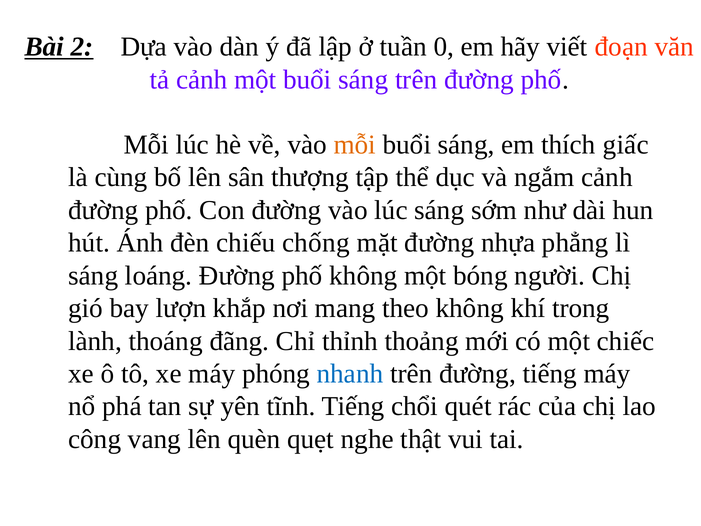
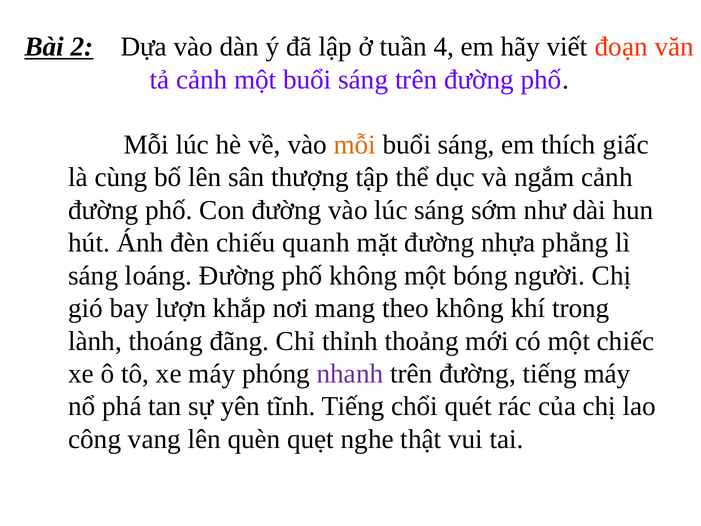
0: 0 -> 4 (444, 47)
chống: chống -> quanh (316, 243)
nhanh colour: blue -> purple (350, 374)
